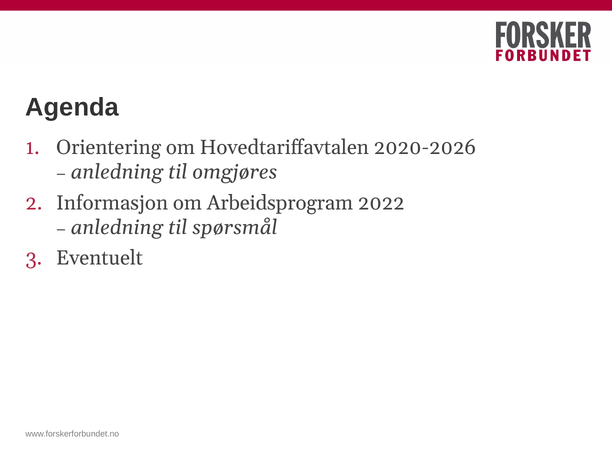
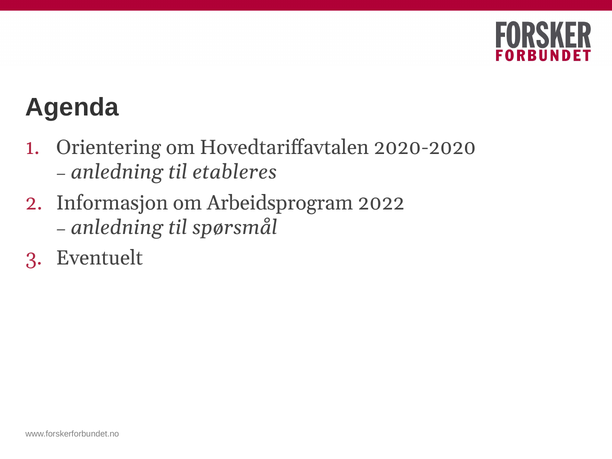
2020-2026: 2020-2026 -> 2020-2020 (425, 148)
omgjøres: omgjøres -> etableres (235, 172)
